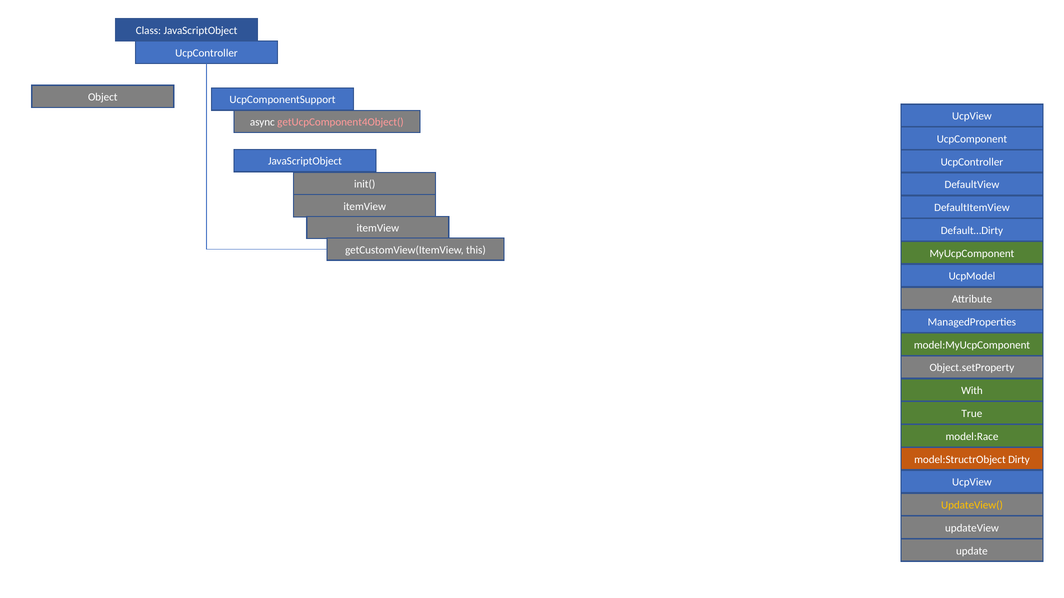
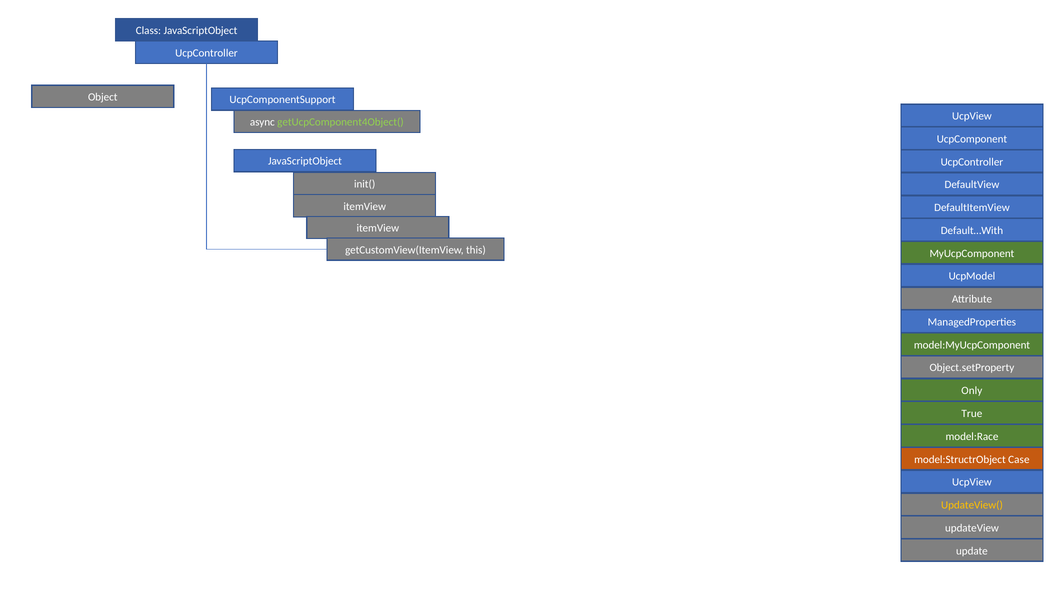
getUcpComponent4Object( colour: pink -> light green (340, 122)
Default…Dirty: Default…Dirty -> Default…With (972, 231)
With: With -> Only (972, 391)
Dirty: Dirty -> Case (1019, 460)
